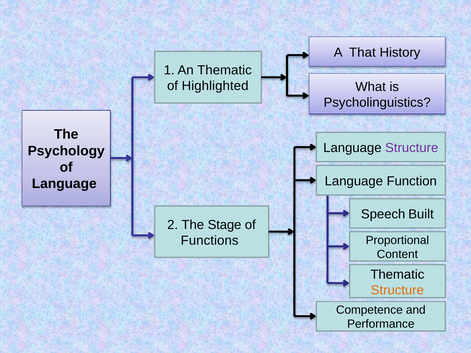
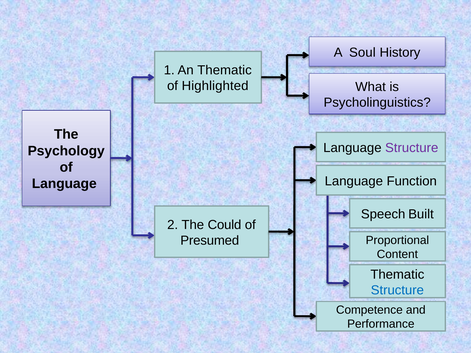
That: That -> Soul (362, 52)
Stage: Stage -> Could (225, 225)
Functions: Functions -> Presumed (210, 241)
Structure colour: orange -> blue (397, 290)
